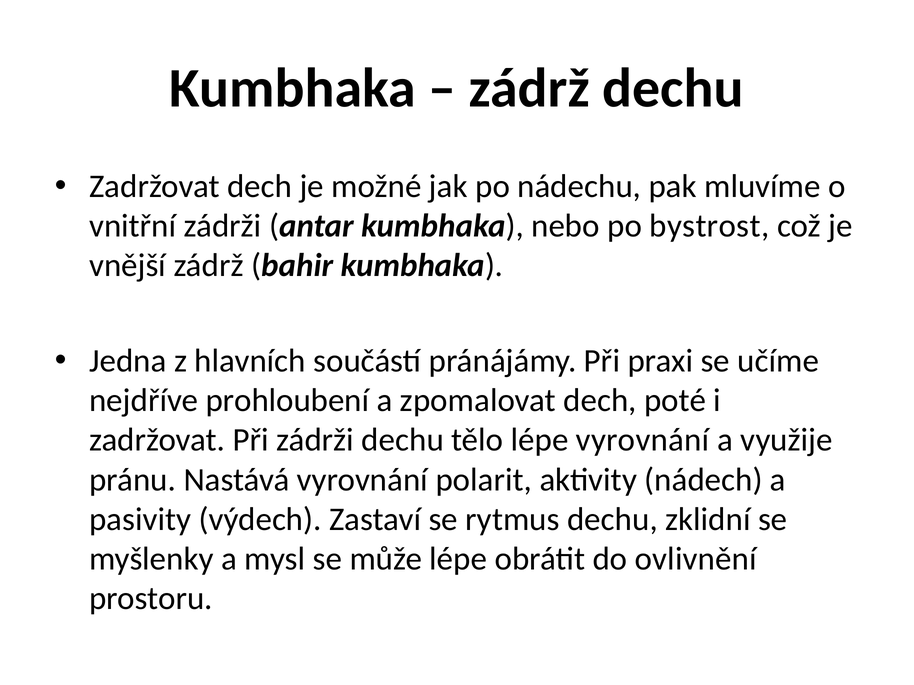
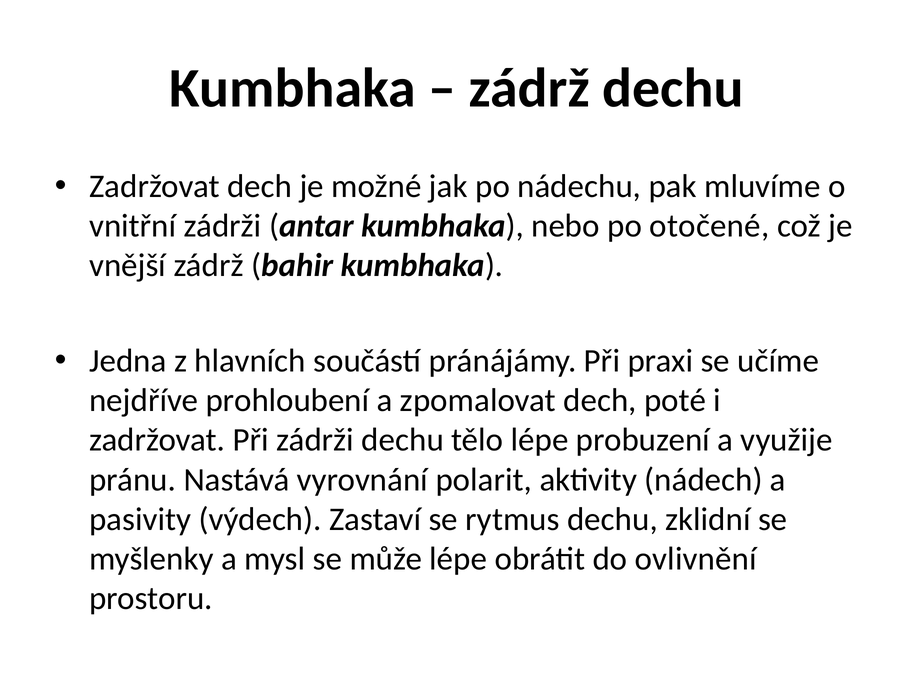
bystrost: bystrost -> otočené (709, 226)
lépe vyrovnání: vyrovnání -> probuzení (643, 440)
